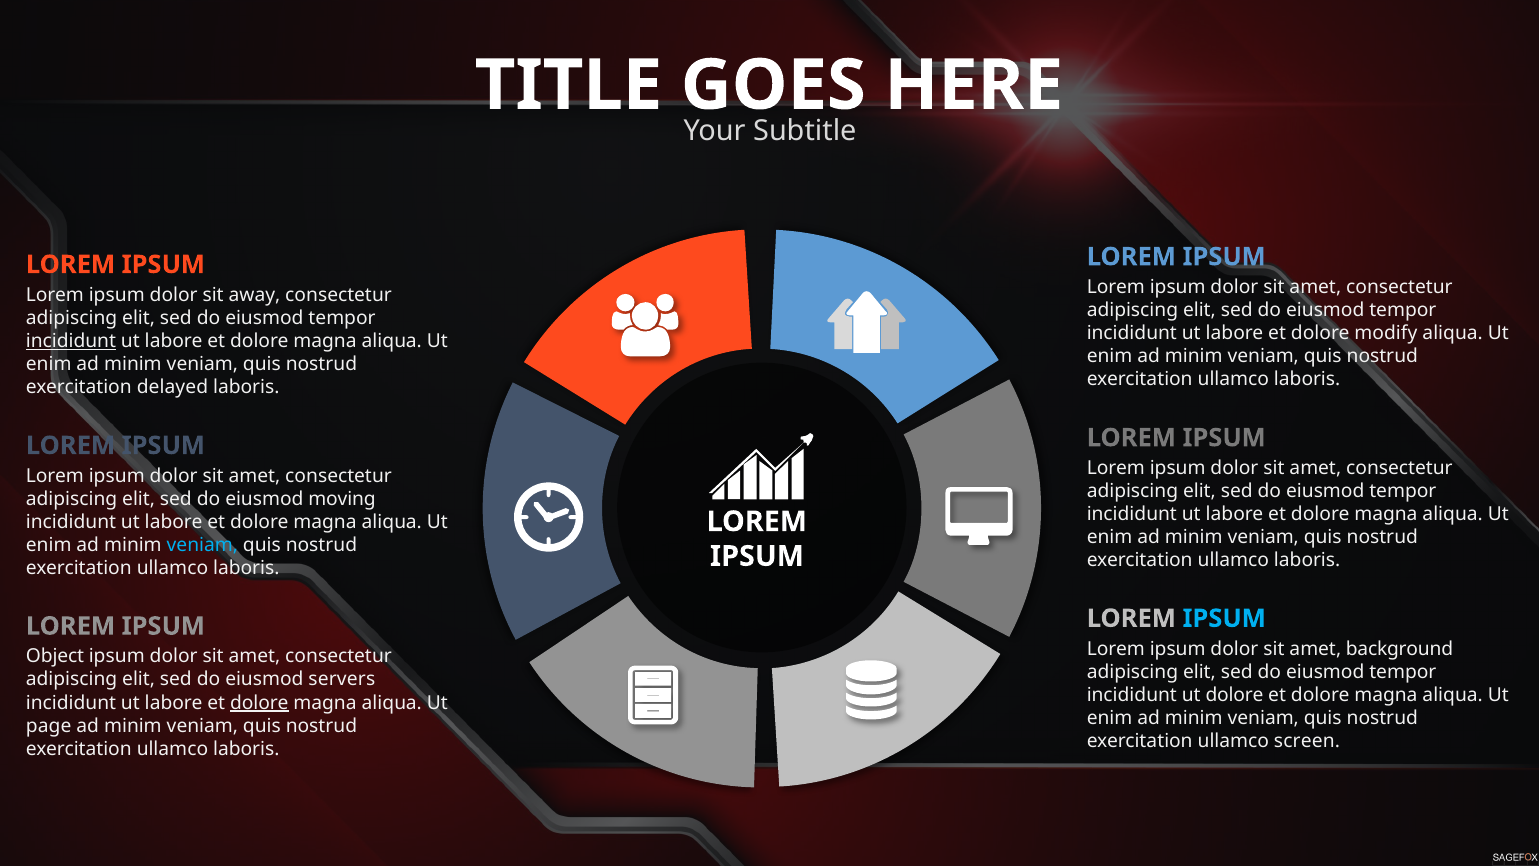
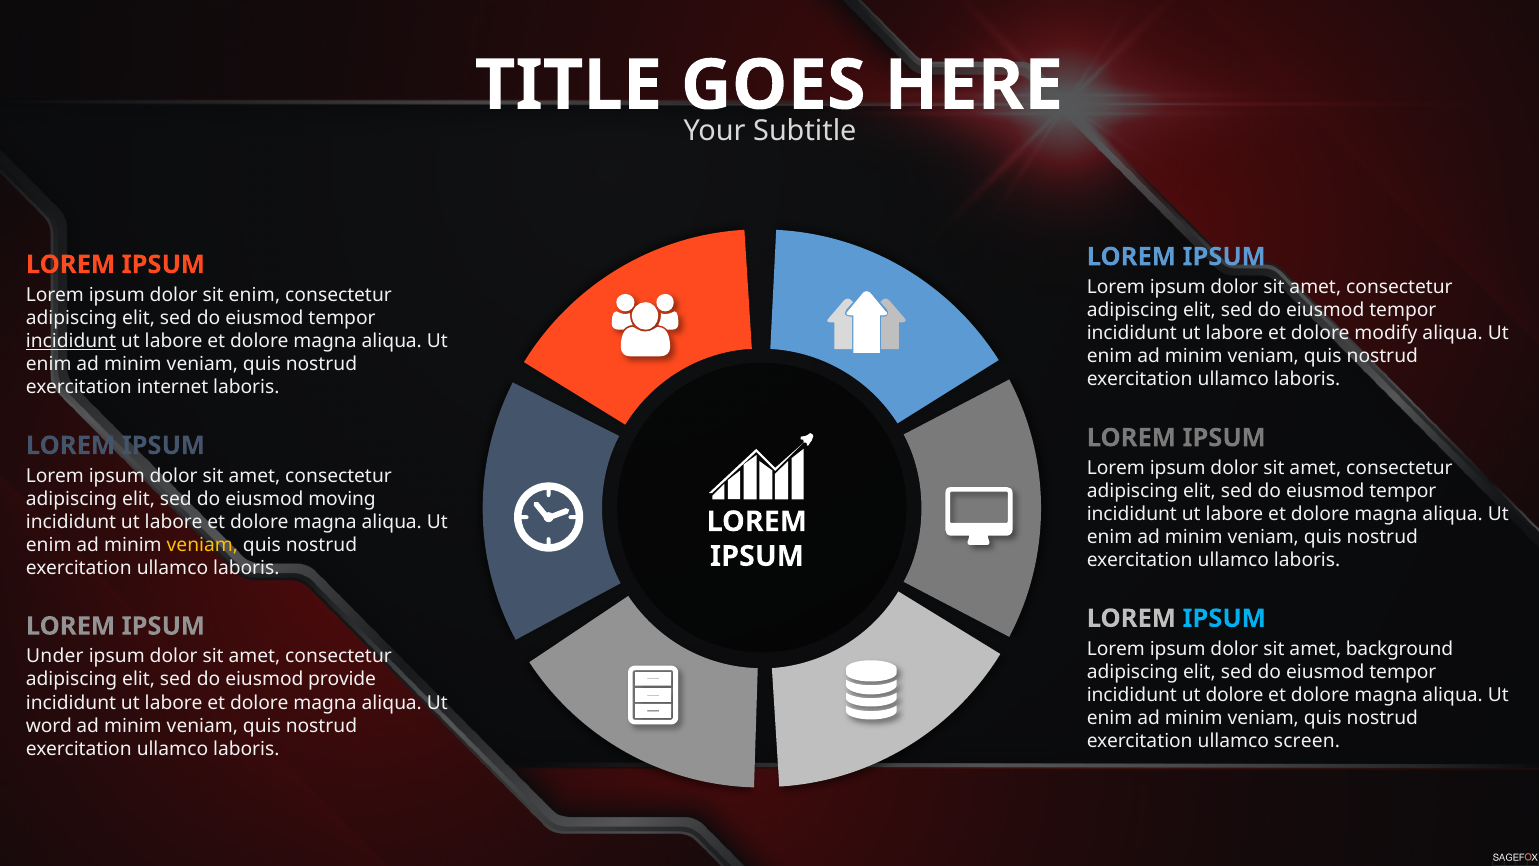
sit away: away -> enim (254, 295)
delayed: delayed -> internet (173, 387)
veniam colour: light blue -> yellow (202, 545)
Object: Object -> Under (55, 656)
servers: servers -> provide (342, 679)
dolore underline: present -> none (259, 702)
page: page -> word (49, 726)
